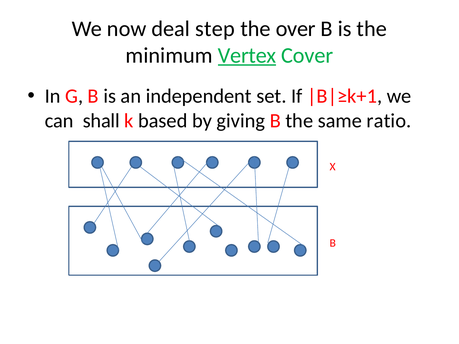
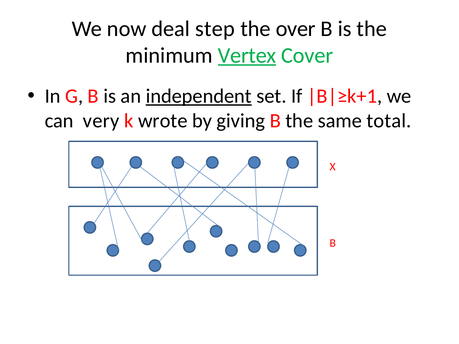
independent underline: none -> present (199, 96)
shall: shall -> very (101, 121)
based: based -> wrote (163, 121)
ratio: ratio -> total (389, 121)
